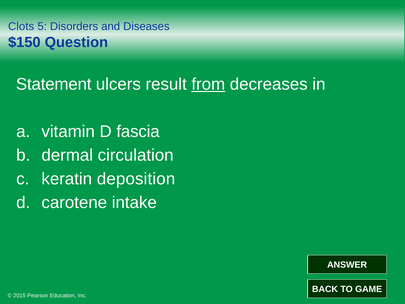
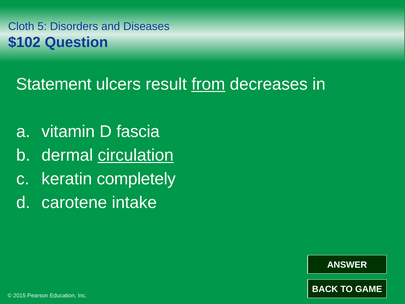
Clots: Clots -> Cloth (21, 26)
$150: $150 -> $102 (24, 42)
circulation underline: none -> present (136, 155)
deposition: deposition -> completely (136, 179)
